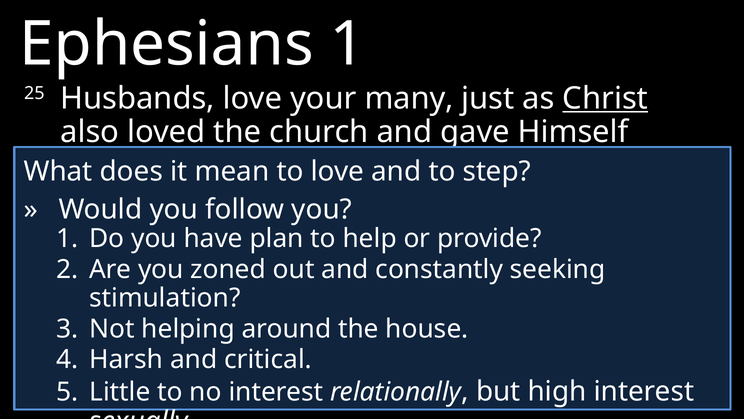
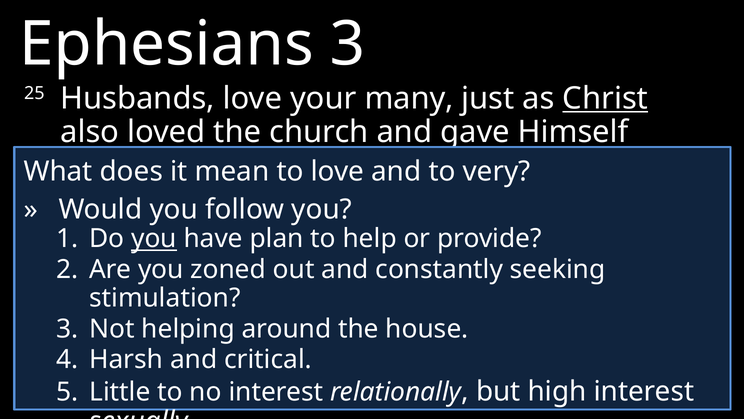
Ephesians 1: 1 -> 3 (348, 44)
step: step -> very (497, 171)
you underline: none -> present (154, 238)
